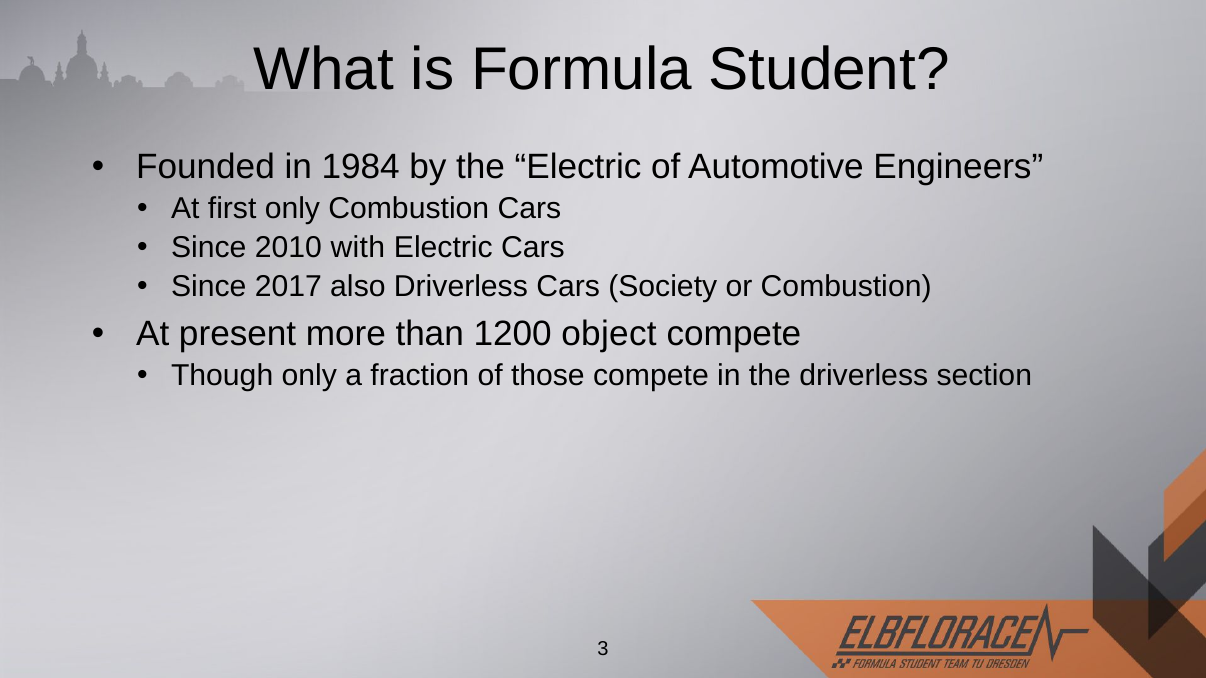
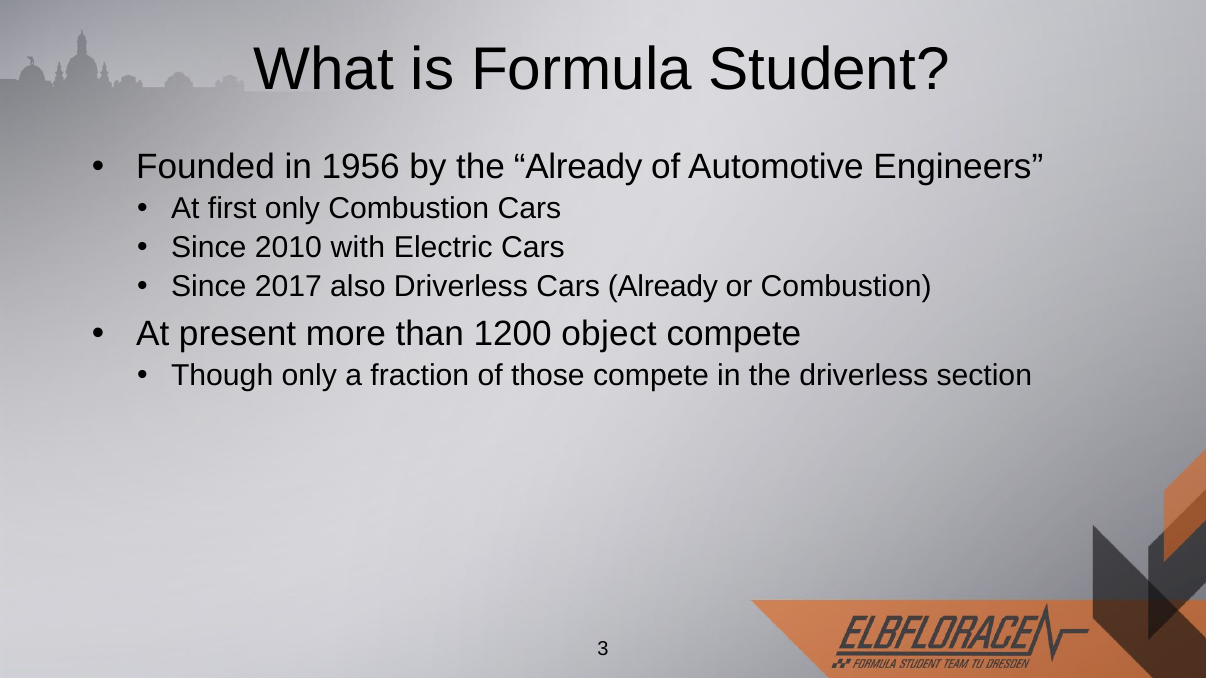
1984: 1984 -> 1956 (361, 167)
the Electric: Electric -> Already (578, 167)
Cars Society: Society -> Already (663, 287)
